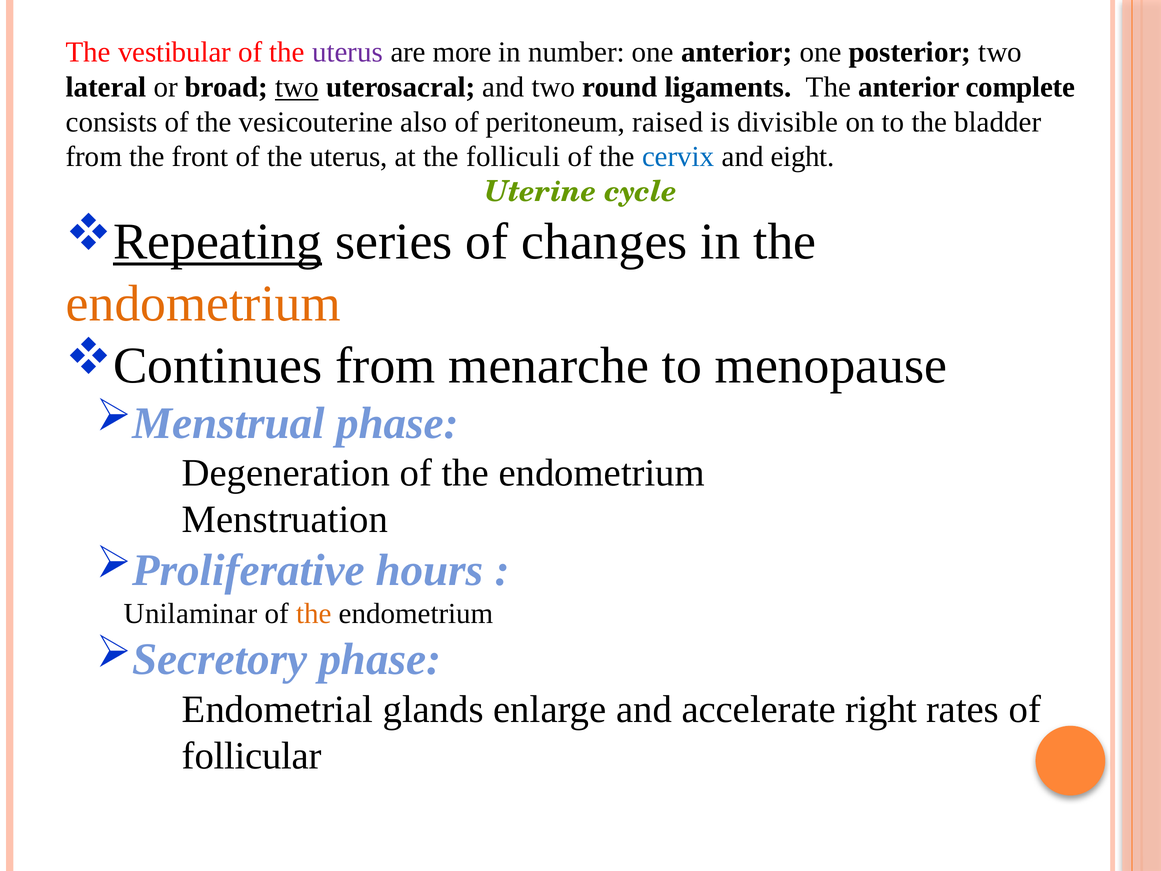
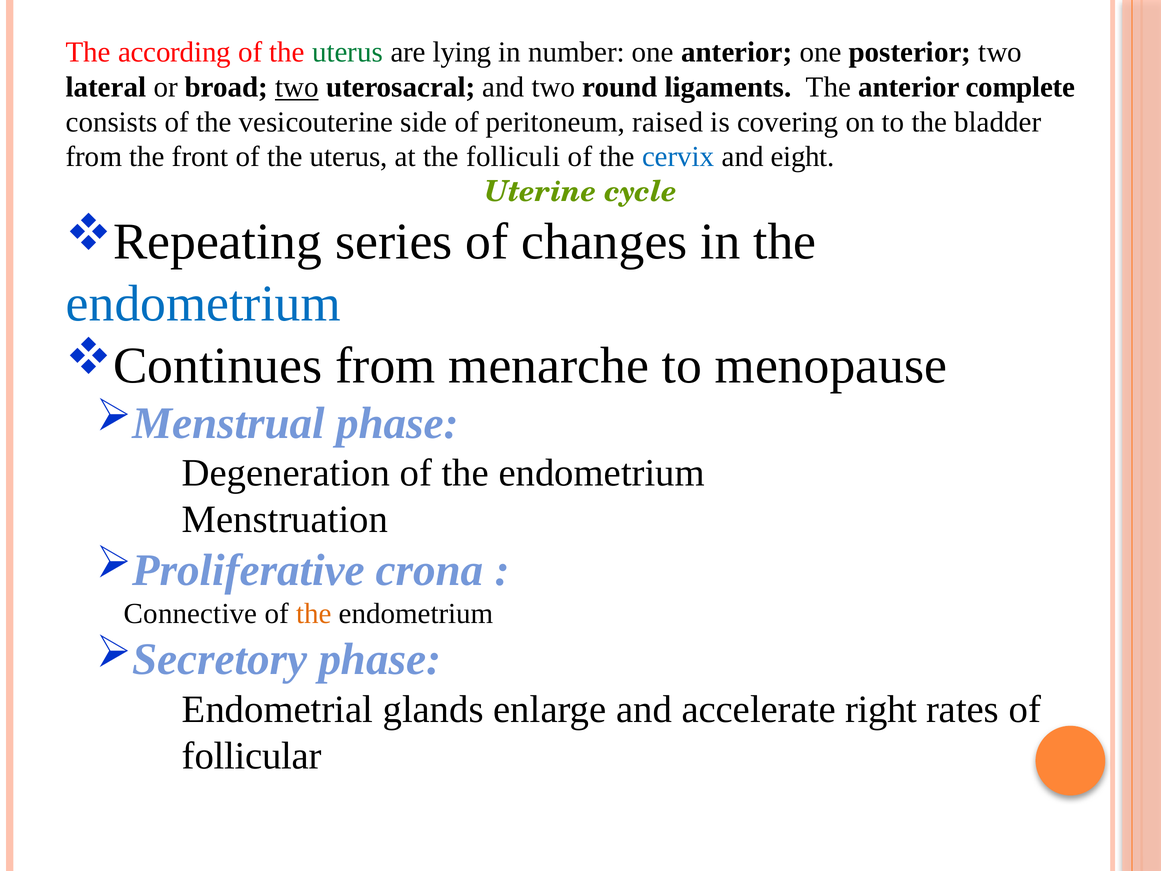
vestibular: vestibular -> according (175, 52)
uterus colour: purple -> green (347, 52)
more: more -> lying (462, 52)
also: also -> side (424, 122)
divisible: divisible -> covering (788, 122)
Repeating underline: present -> none (218, 242)
endometrium colour: orange -> blue (203, 304)
hours: hours -> crona (430, 570)
Unilaminar: Unilaminar -> Connective (191, 614)
